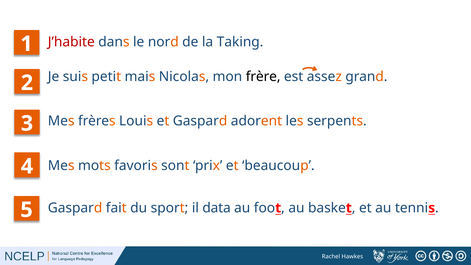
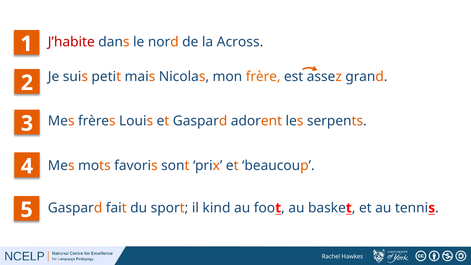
Taking: Taking -> Across (240, 42)
frère colour: black -> orange (263, 77)
data: data -> kind (216, 208)
